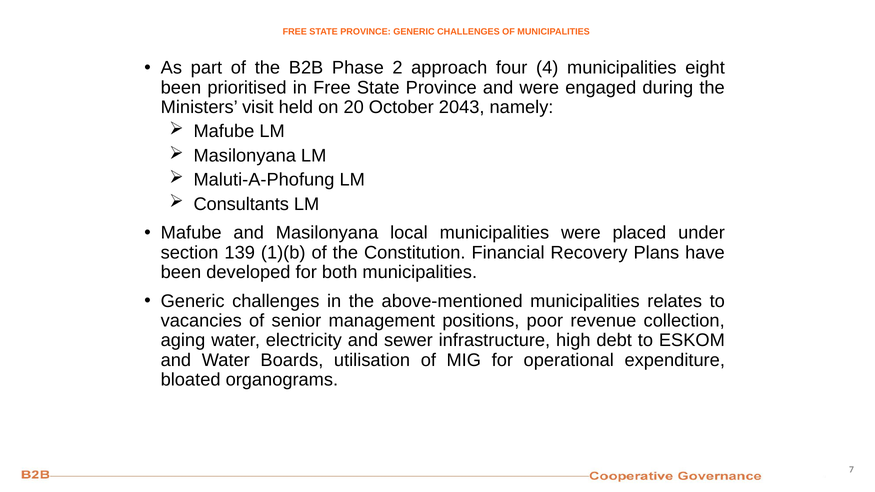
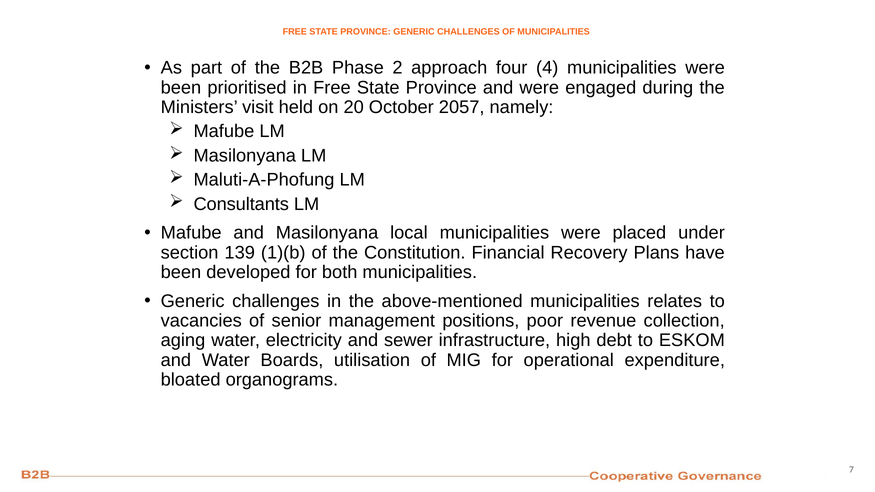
4 municipalities eight: eight -> were (705, 68)
2043: 2043 -> 2057 (462, 107)
